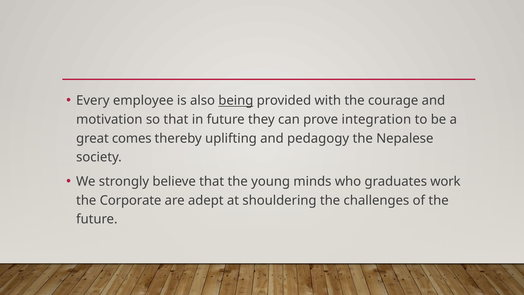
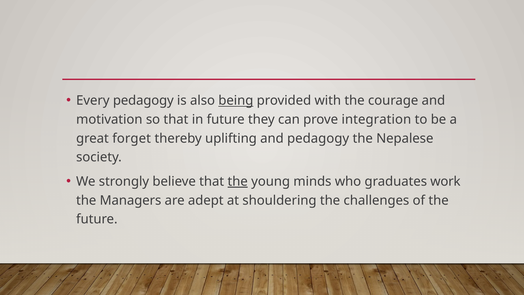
Every employee: employee -> pedagogy (143, 101)
comes: comes -> forget (132, 138)
the underline: none -> present (238, 181)
Corporate: Corporate -> Managers (131, 200)
